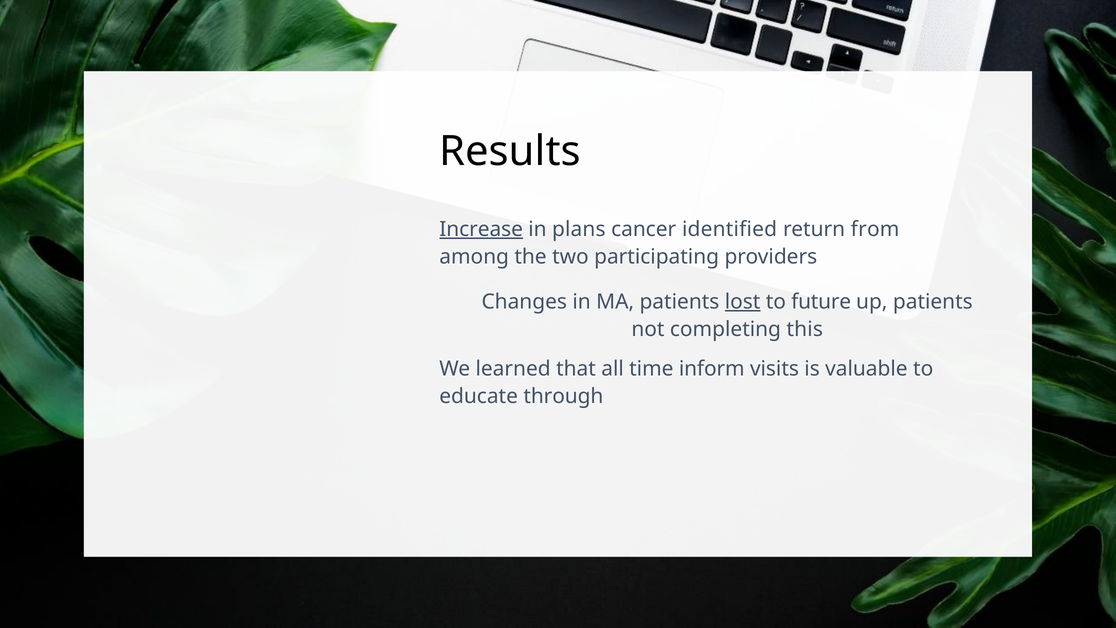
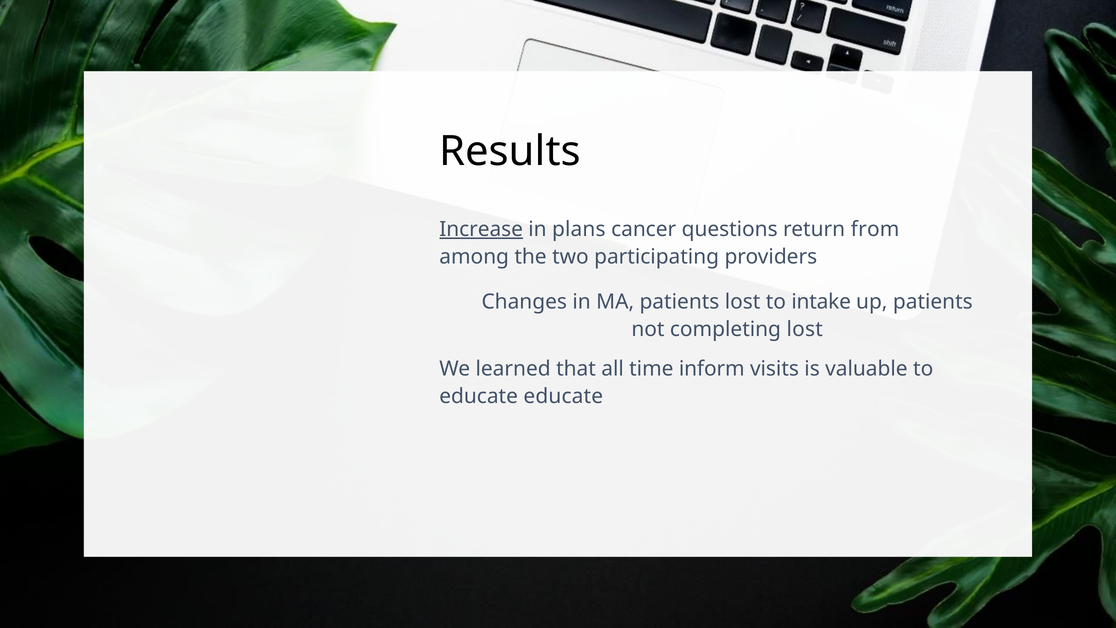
identified: identified -> questions (730, 229)
lost underline: present -> none (743, 302)
future: future -> intake (821, 302)
completing this: this -> lost (805, 329)
educate through: through -> educate (563, 396)
